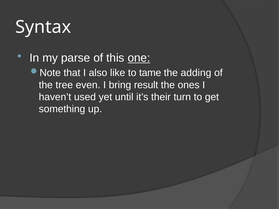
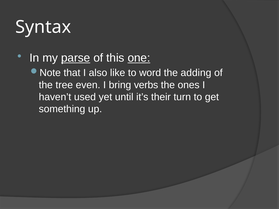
parse underline: none -> present (76, 58)
tame: tame -> word (150, 73)
result: result -> verbs (146, 85)
